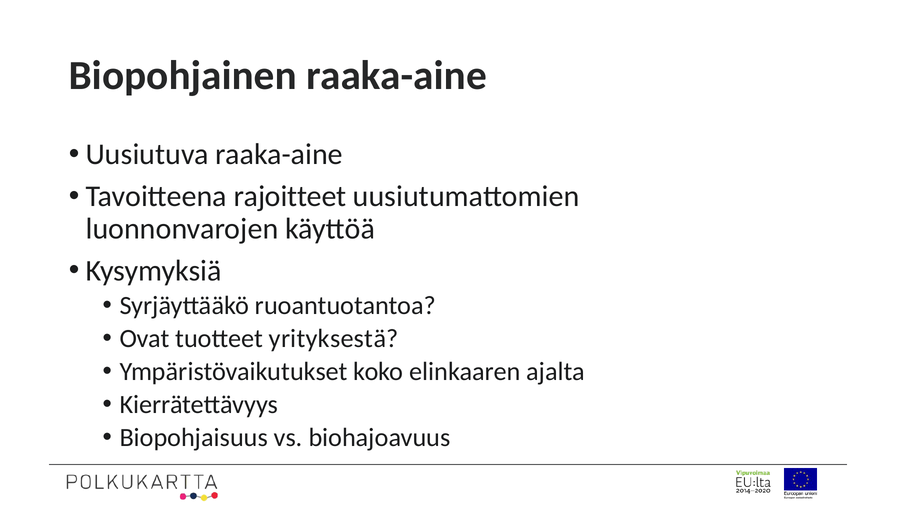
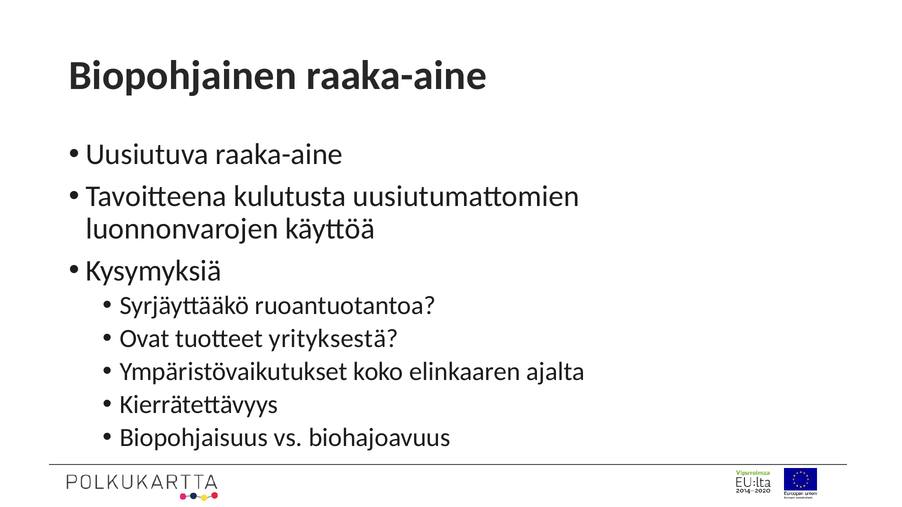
rajoitteet: rajoitteet -> kulutusta (290, 196)
